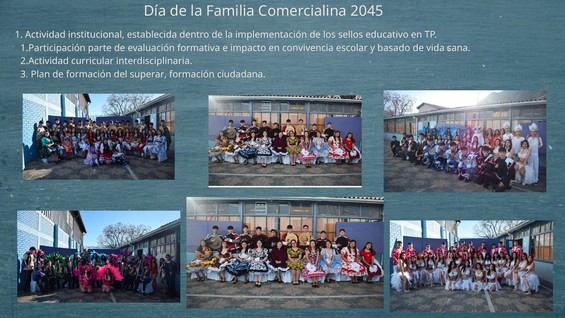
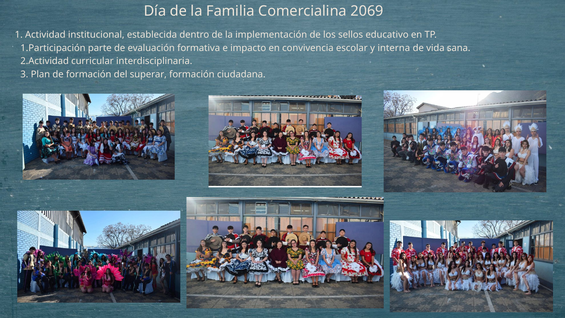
2045: 2045 -> 2069 (367, 11)
basado: basado -> interna (394, 48)
